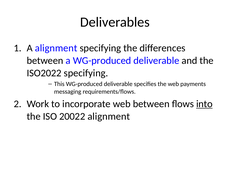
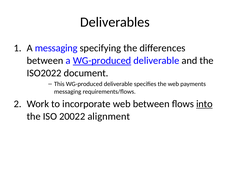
A alignment: alignment -> messaging (56, 48)
WG-produced underline: none -> present (102, 61)
ISO2022 specifying: specifying -> document (86, 73)
